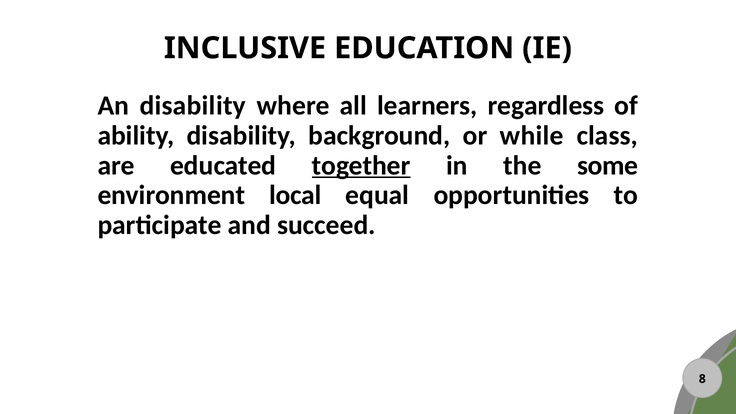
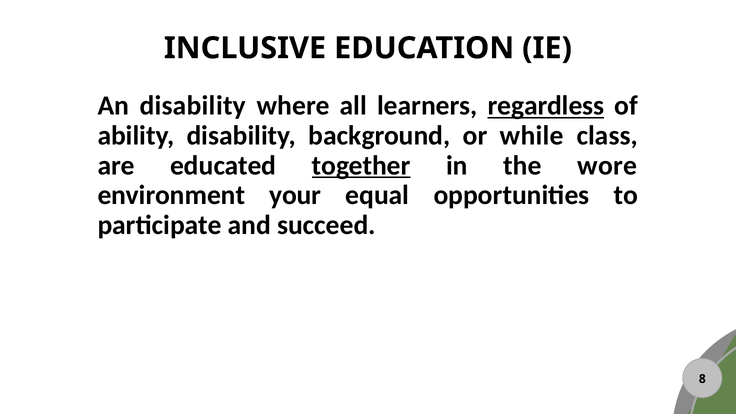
regardless underline: none -> present (546, 106)
some: some -> wore (607, 165)
local: local -> your (295, 195)
